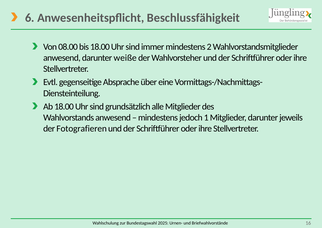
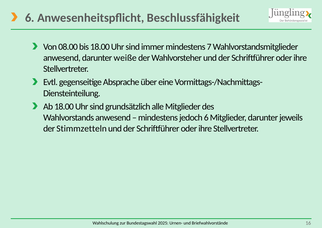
2: 2 -> 7 (209, 47)
jedoch 1: 1 -> 6 (206, 118)
Fotografieren: Fotografieren -> Stimmzetteln (82, 129)
